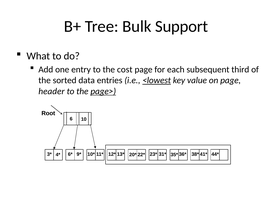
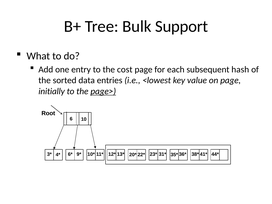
third: third -> hash (240, 70)
<lowest underline: present -> none (157, 80)
header: header -> initially (52, 91)
